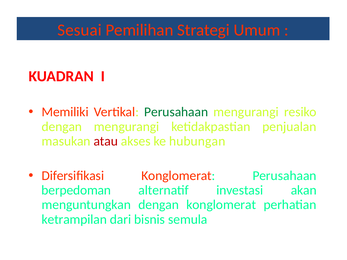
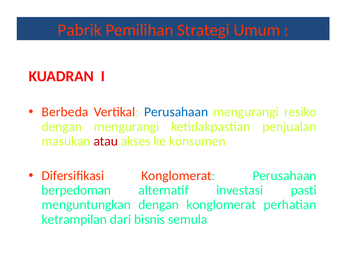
Sesuai: Sesuai -> Pabrik (80, 30)
Memiliki: Memiliki -> Berbeda (65, 112)
Perusahaan colour: green -> blue (176, 112)
hubungan: hubungan -> konsumen (197, 141)
akan: akan -> pasti (304, 190)
